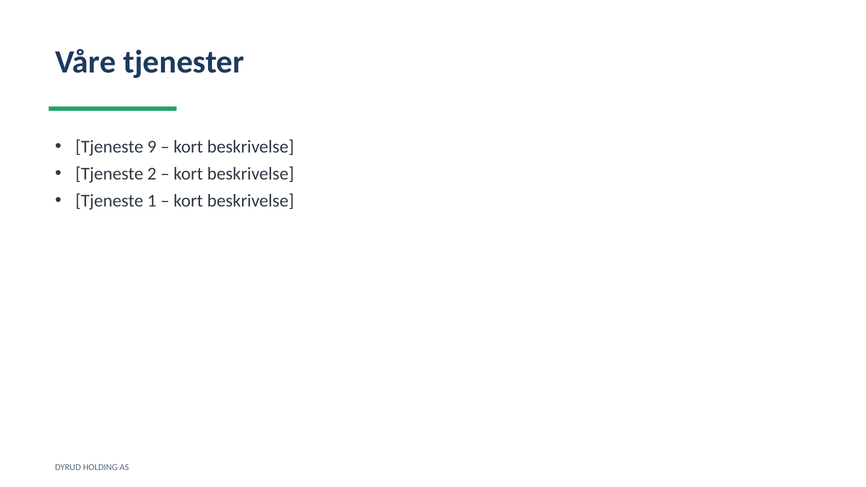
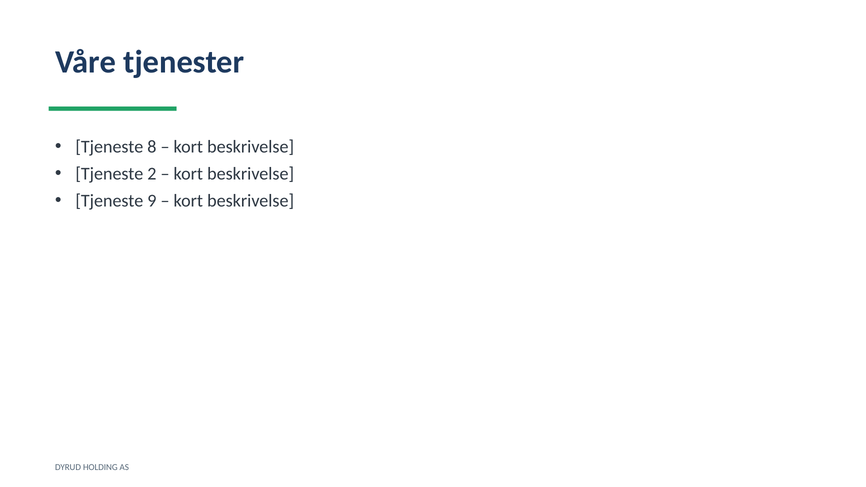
9: 9 -> 8 (152, 147)
1: 1 -> 9 (152, 201)
